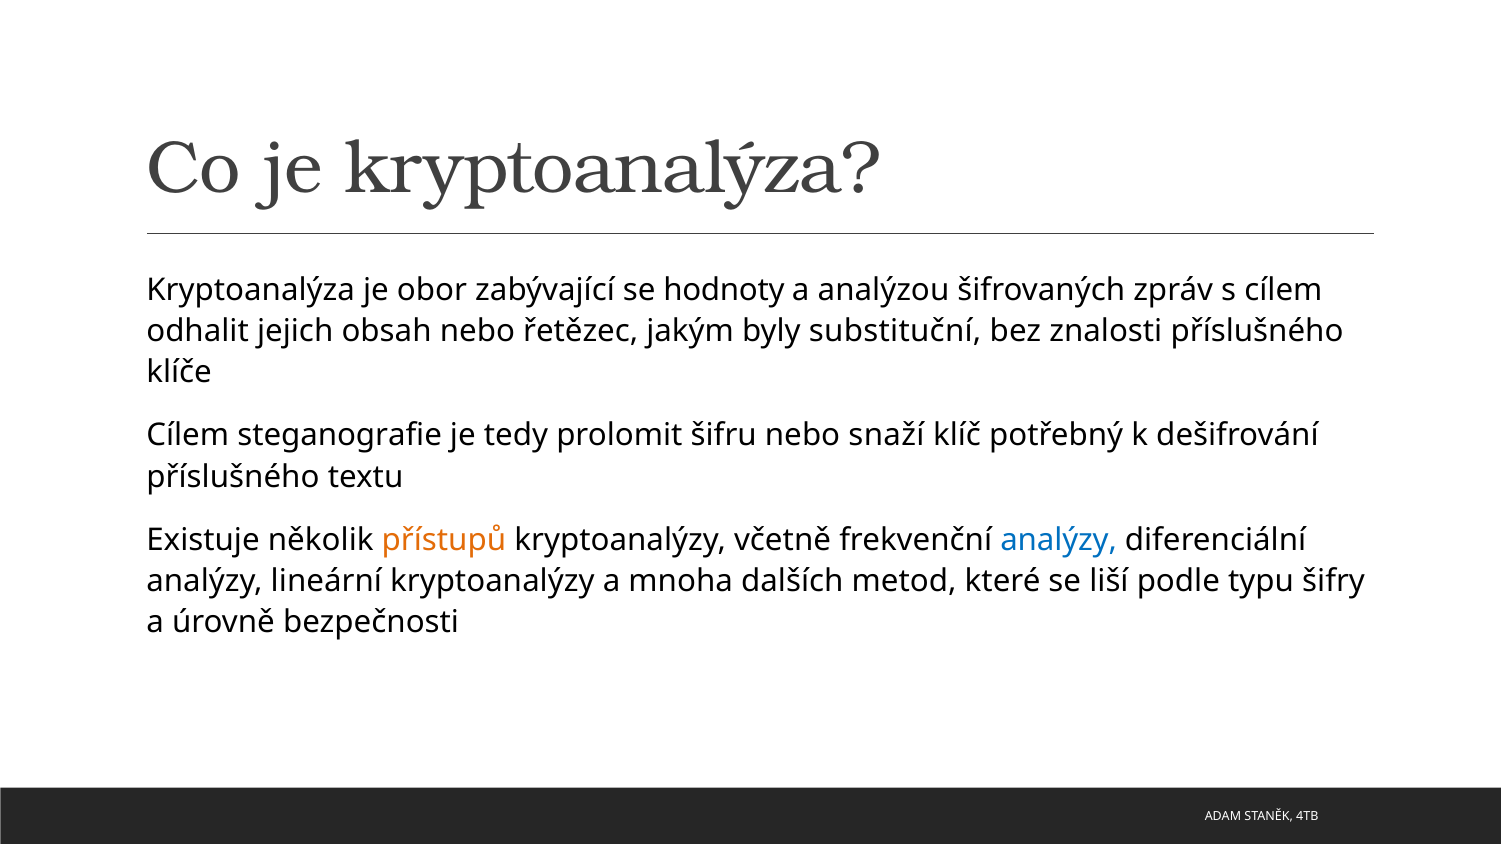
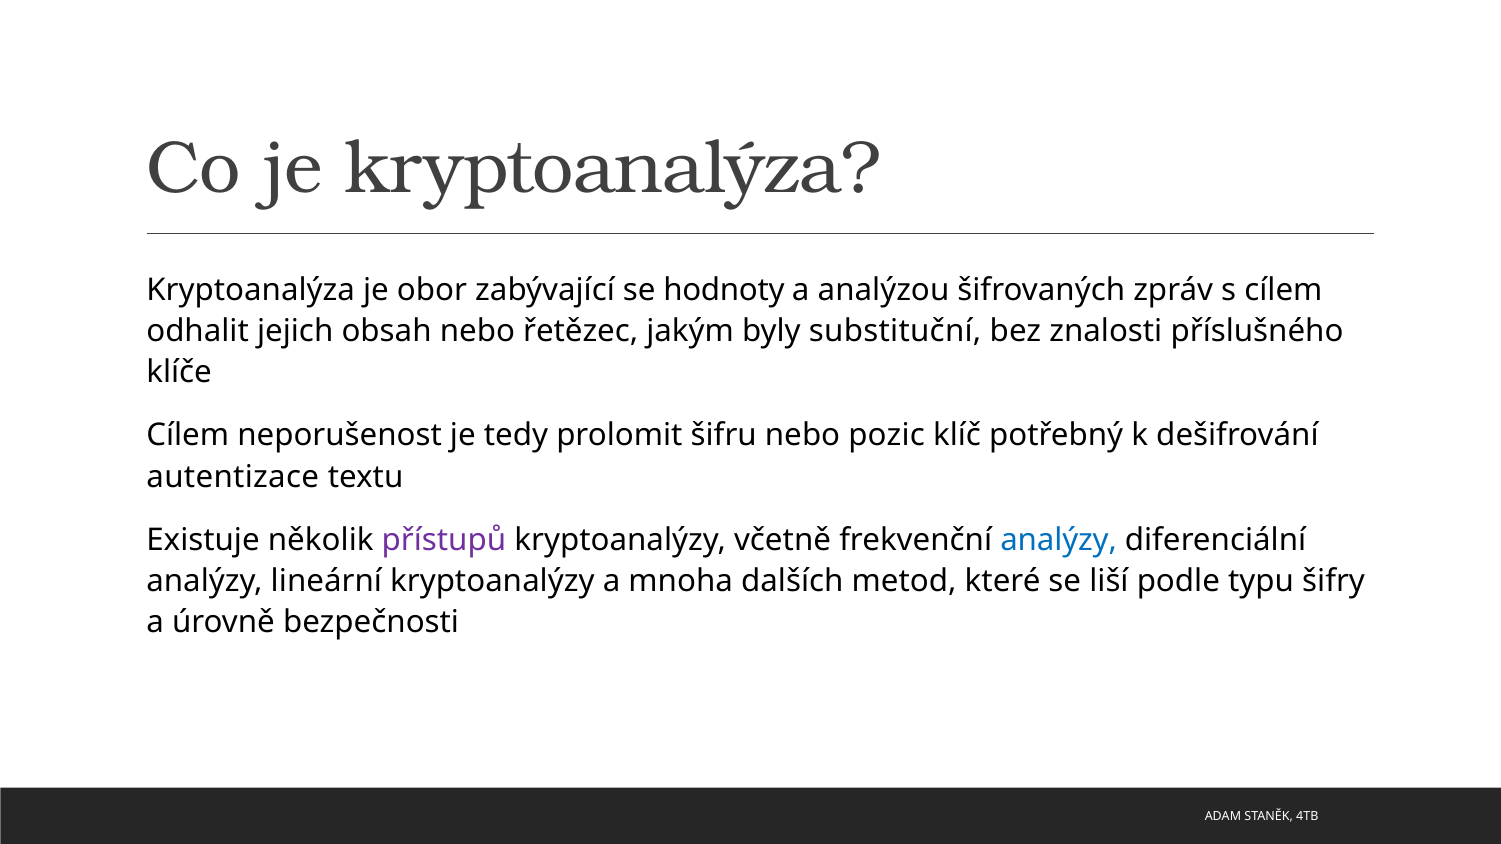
steganografie: steganografie -> neporušenost (340, 436)
snaží: snaží -> pozic (887, 436)
příslušného: příslušného -> autentizace (233, 477)
přístupů colour: orange -> purple (444, 540)
